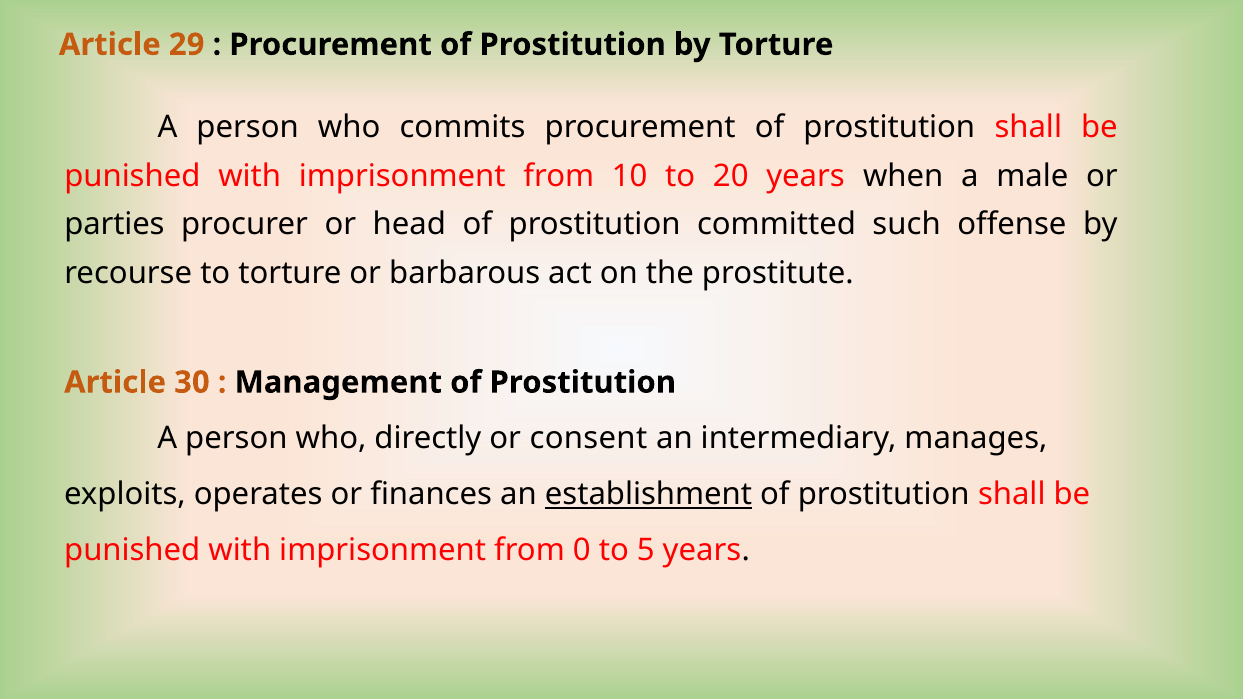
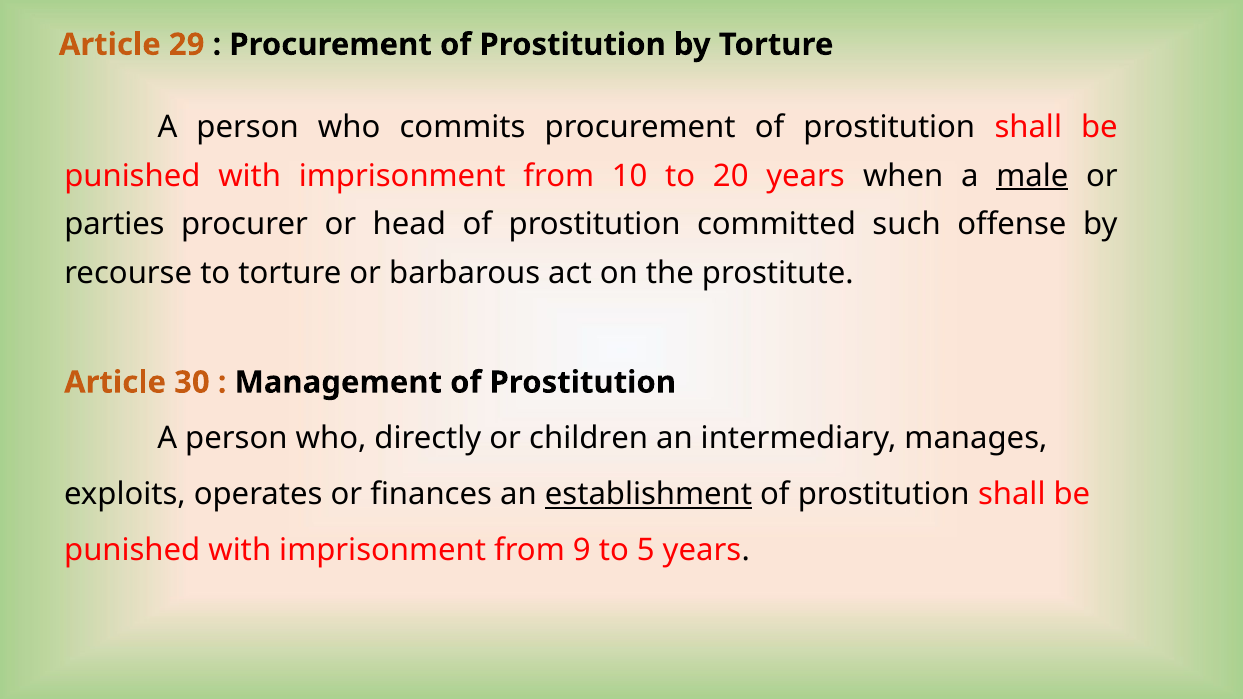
male underline: none -> present (1032, 176)
consent: consent -> children (589, 438)
0: 0 -> 9 (582, 550)
